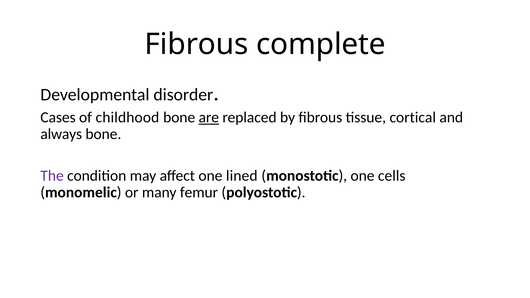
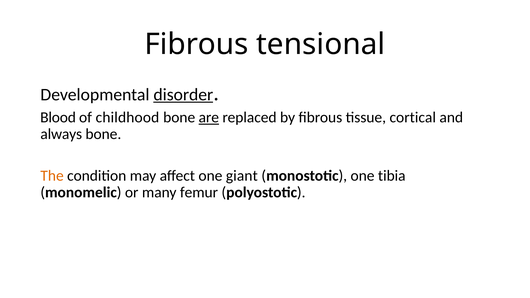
complete: complete -> tensional (321, 44)
disorder underline: none -> present (183, 95)
Cases: Cases -> Blood (58, 118)
The colour: purple -> orange (52, 176)
lined: lined -> giant (242, 176)
cells: cells -> tibia (392, 176)
